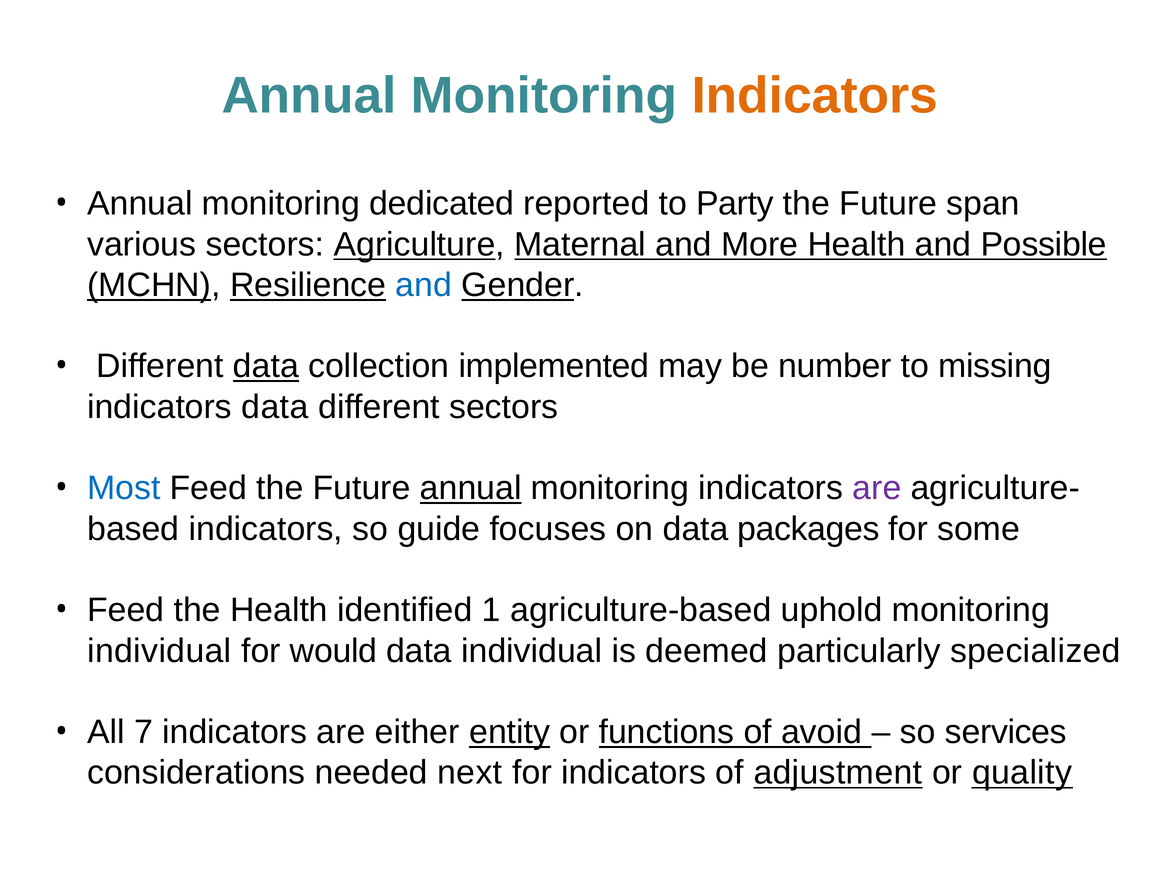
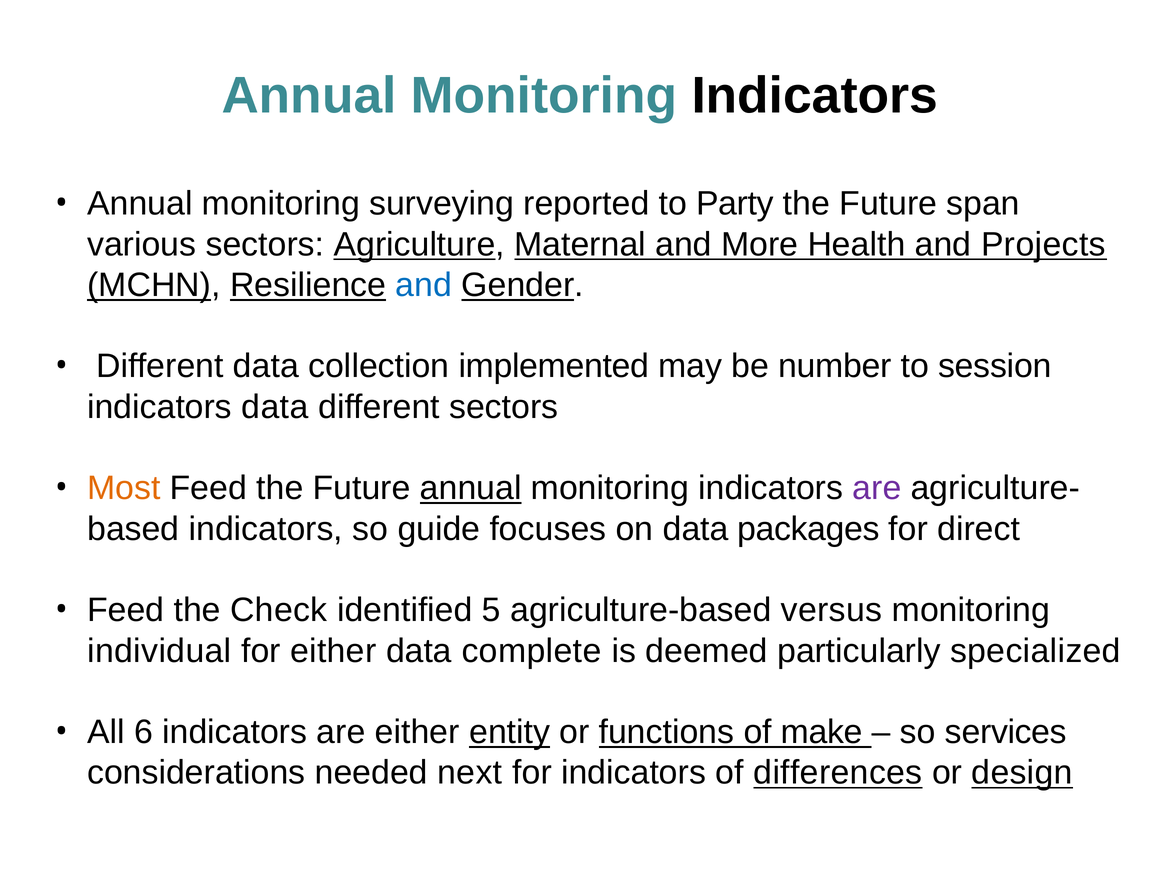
Indicators colour: orange -> black (815, 96)
dedicated: dedicated -> surveying (442, 204)
Possible: Possible -> Projects (1043, 244)
data underline: present -> none (266, 366)
missing: missing -> session (995, 366)
Most colour: blue -> orange (124, 488)
some: some -> direct (979, 529)
the Health: Health -> Check (279, 610)
1: 1 -> 5 (491, 610)
uphold: uphold -> versus (832, 610)
for would: would -> either (333, 651)
data individual: individual -> complete (532, 651)
All 7: 7 -> 6 (144, 732)
avoid: avoid -> make (822, 732)
adjustment: adjustment -> differences (838, 773)
quality: quality -> design (1022, 773)
